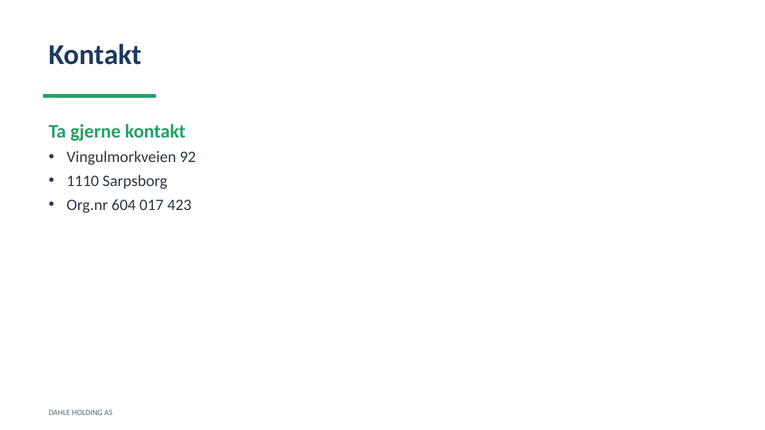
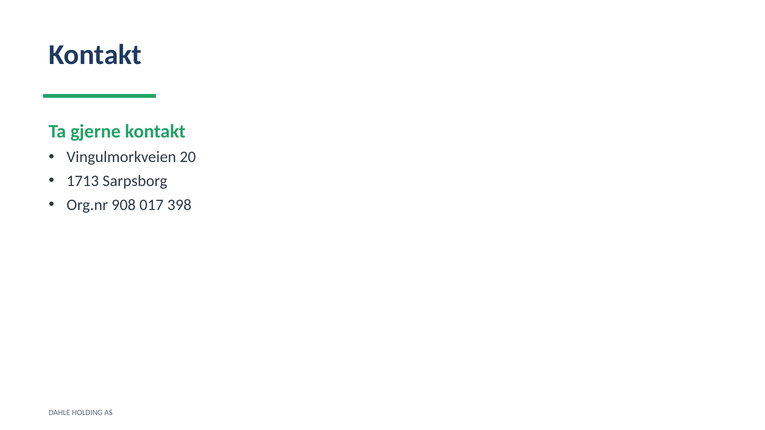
92: 92 -> 20 (188, 157)
1110: 1110 -> 1713 (83, 181)
604: 604 -> 908 (124, 205)
423: 423 -> 398 (179, 205)
